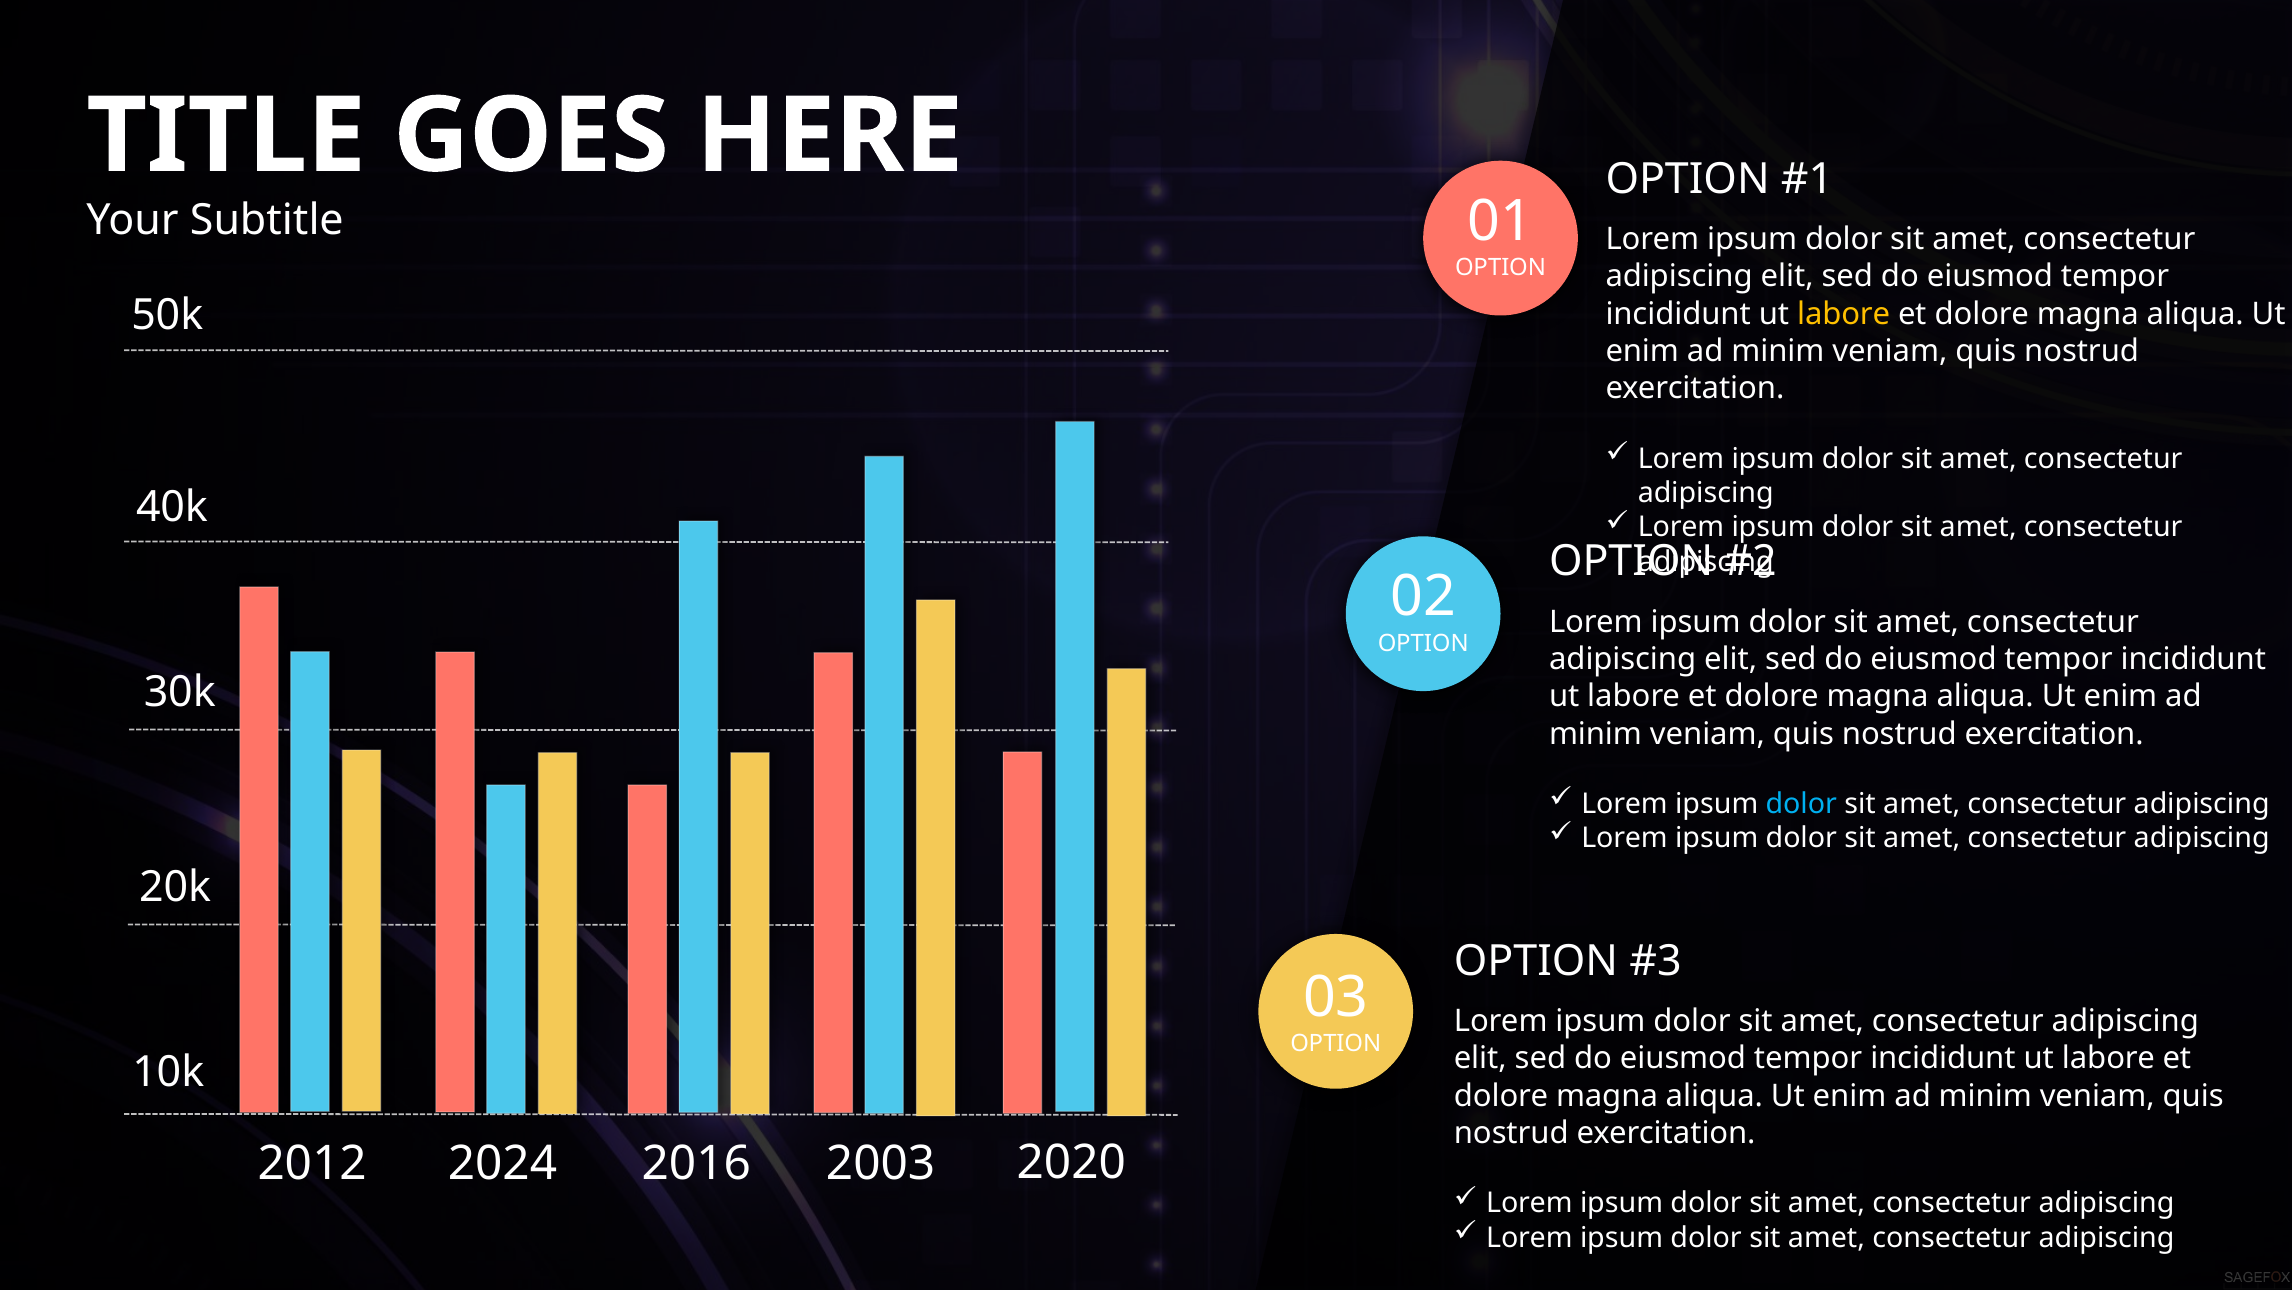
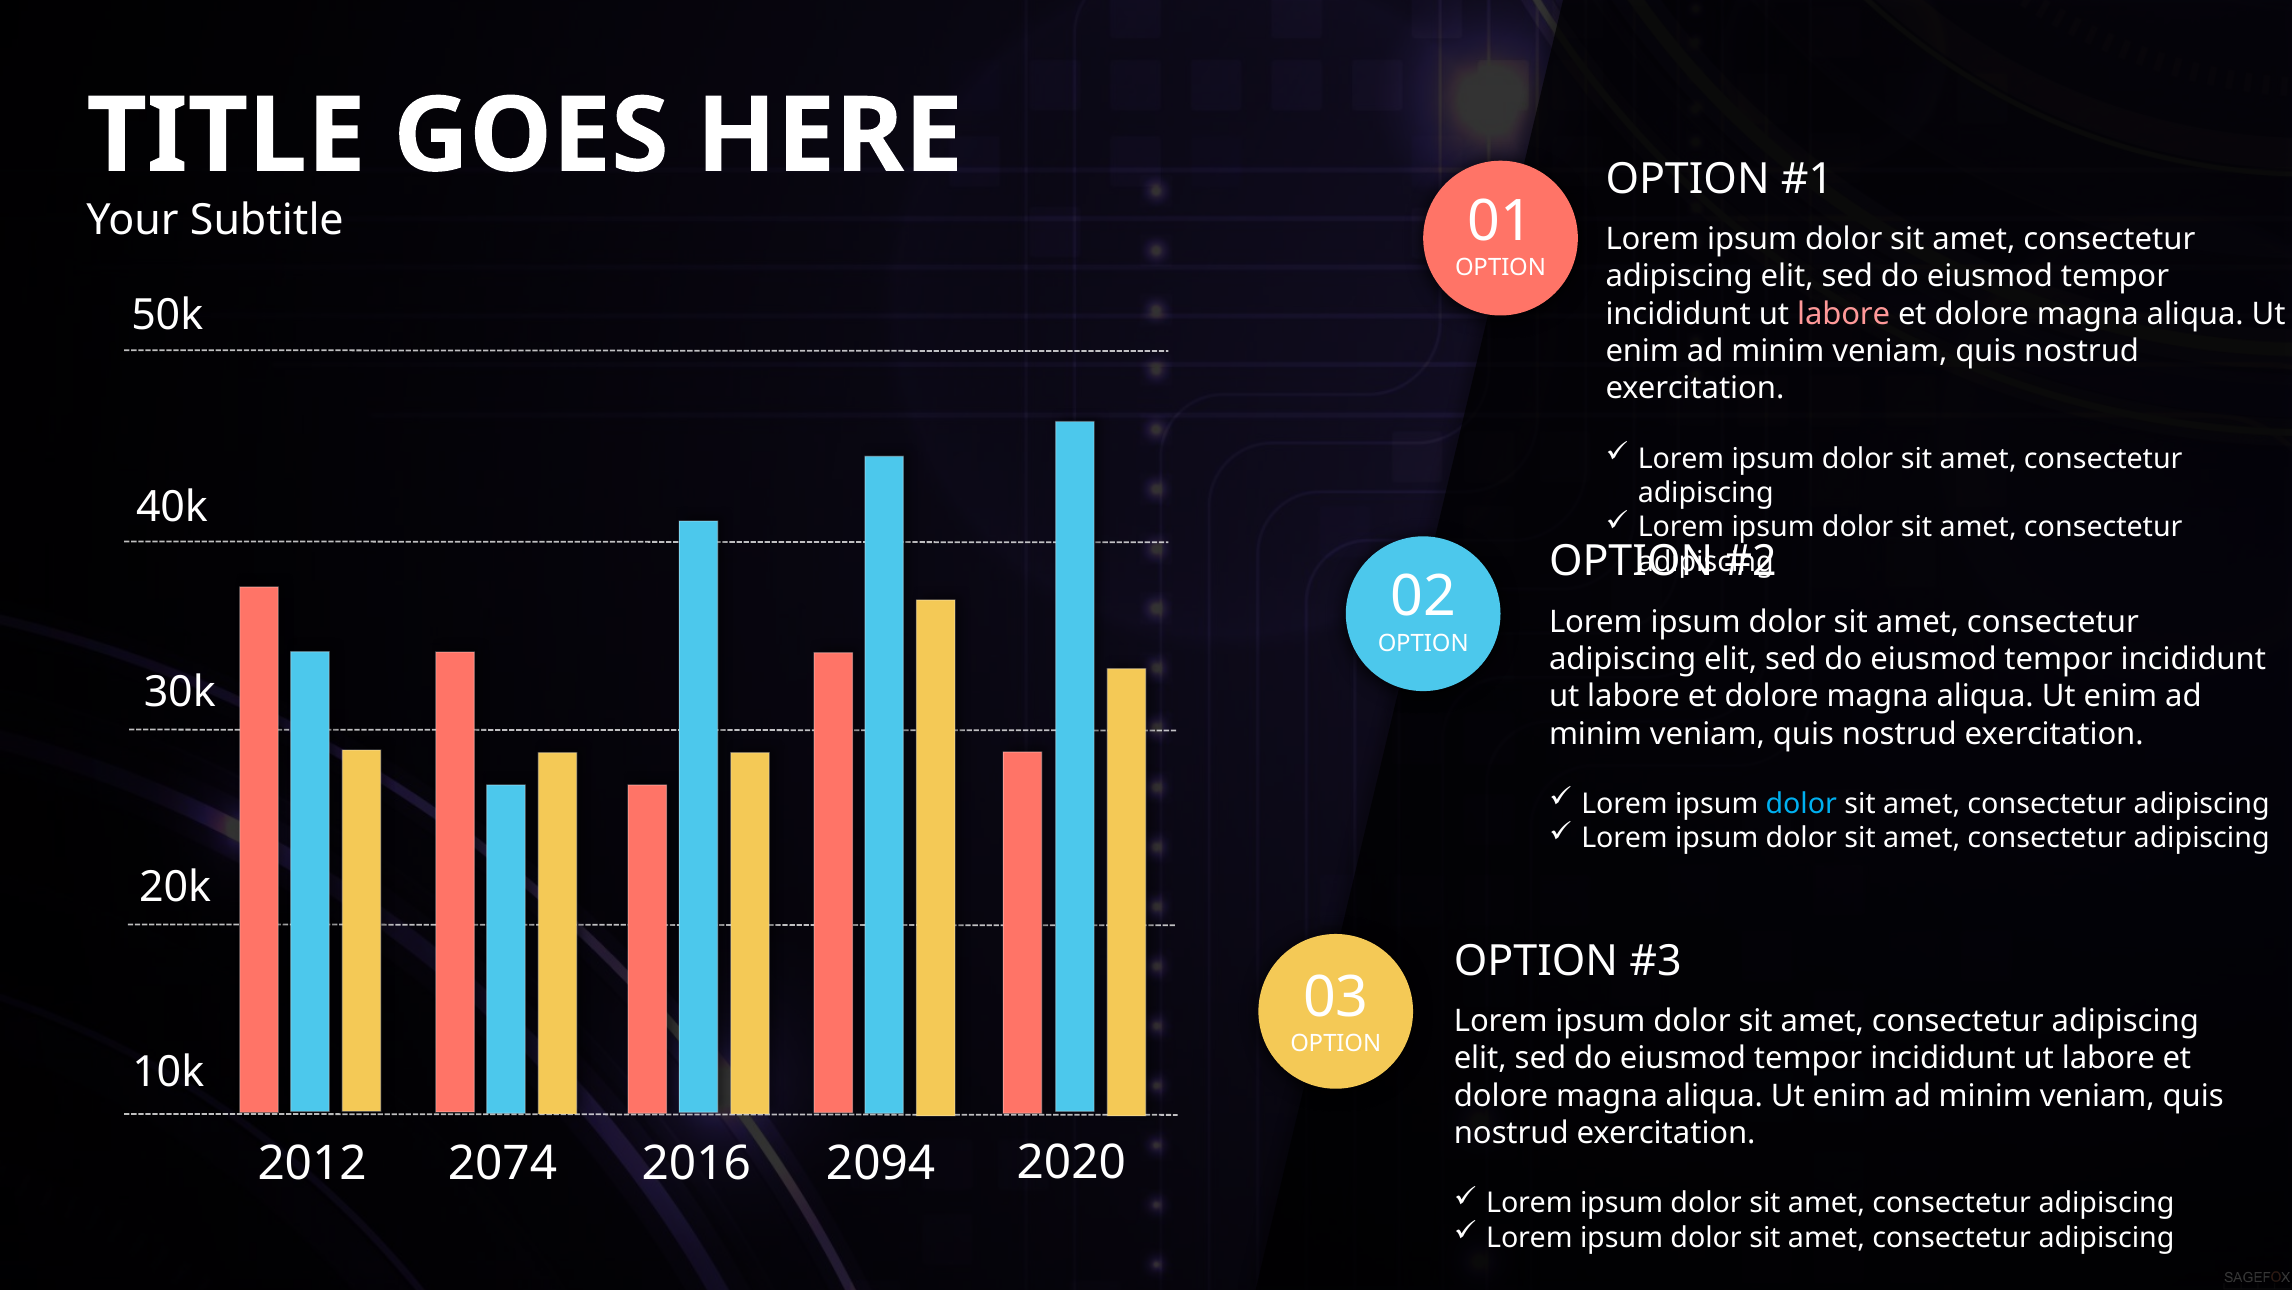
labore colour: yellow -> pink (1844, 314)
2024: 2024 -> 2074 (502, 1163)
2003: 2003 -> 2094 (881, 1163)
